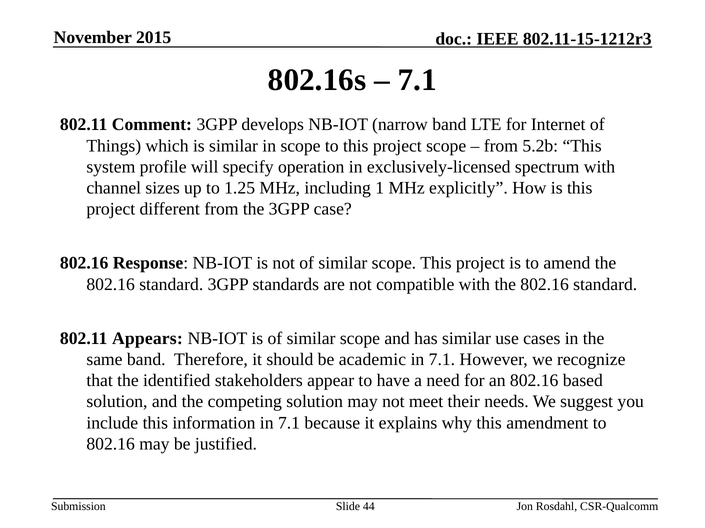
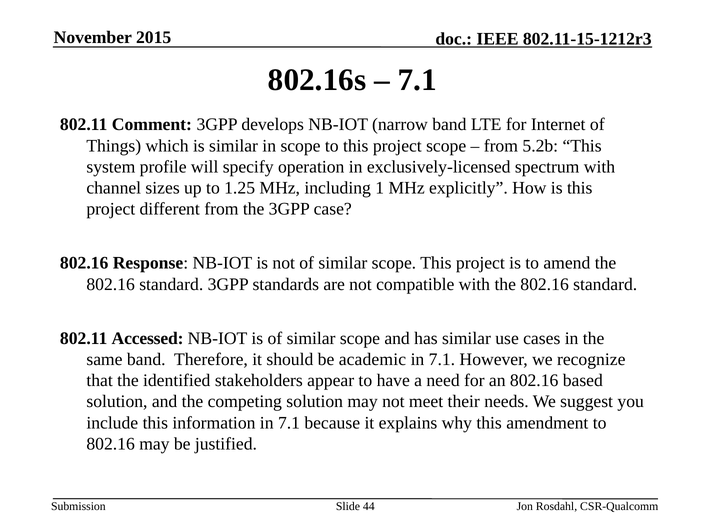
Appears: Appears -> Accessed (148, 339)
